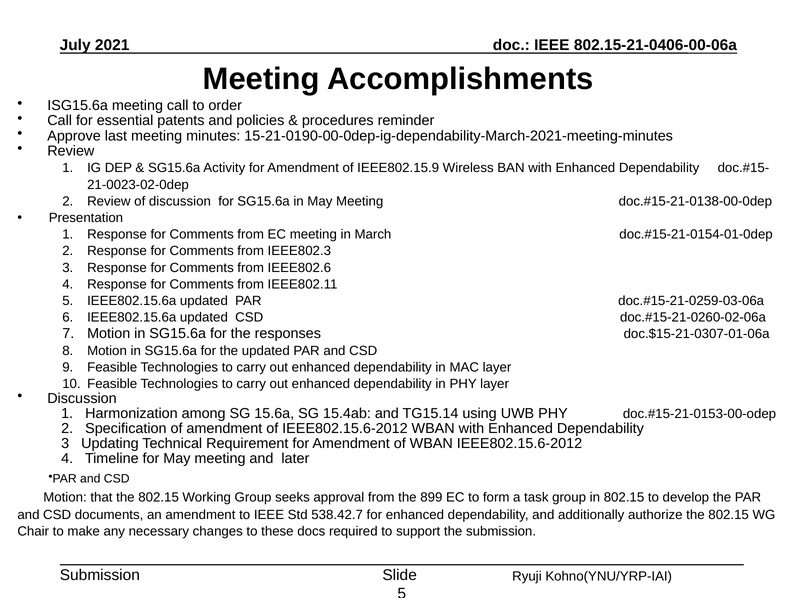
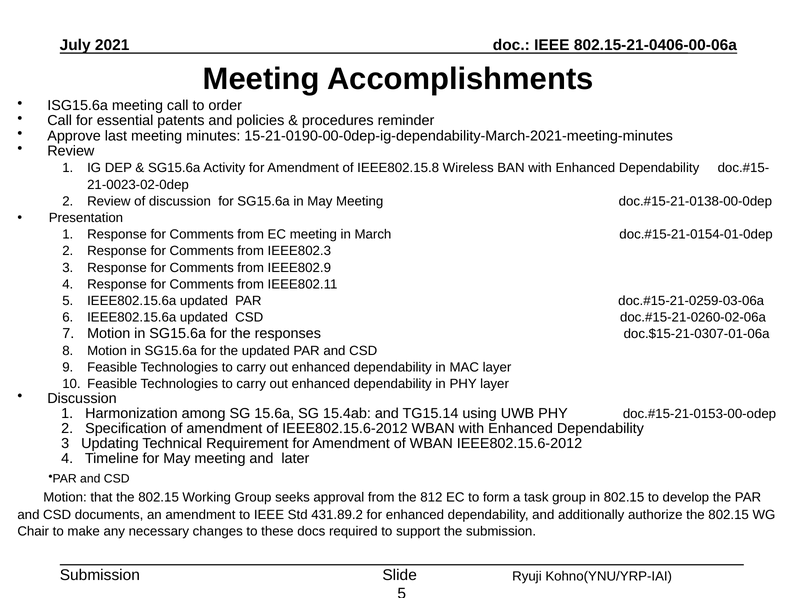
IEEE802.15.9: IEEE802.15.9 -> IEEE802.15.8 (398, 168)
IEEE802.6: IEEE802.6 -> IEEE802.9 (299, 268)
899: 899 -> 812 (431, 497)
538.42.7: 538.42.7 -> 431.89.2 (337, 514)
